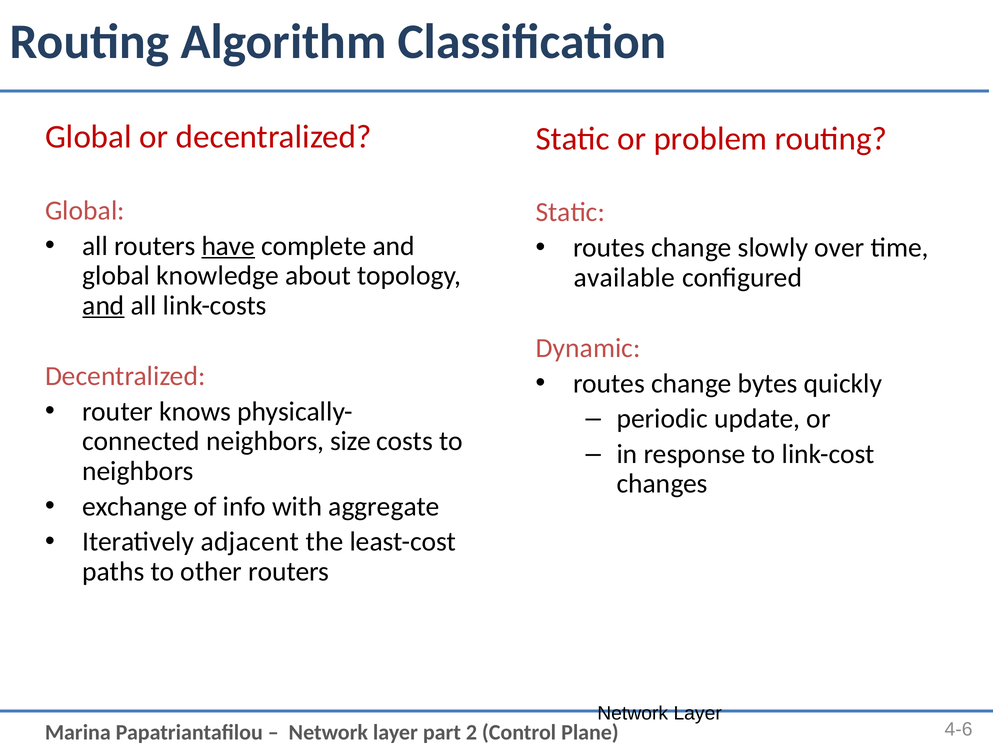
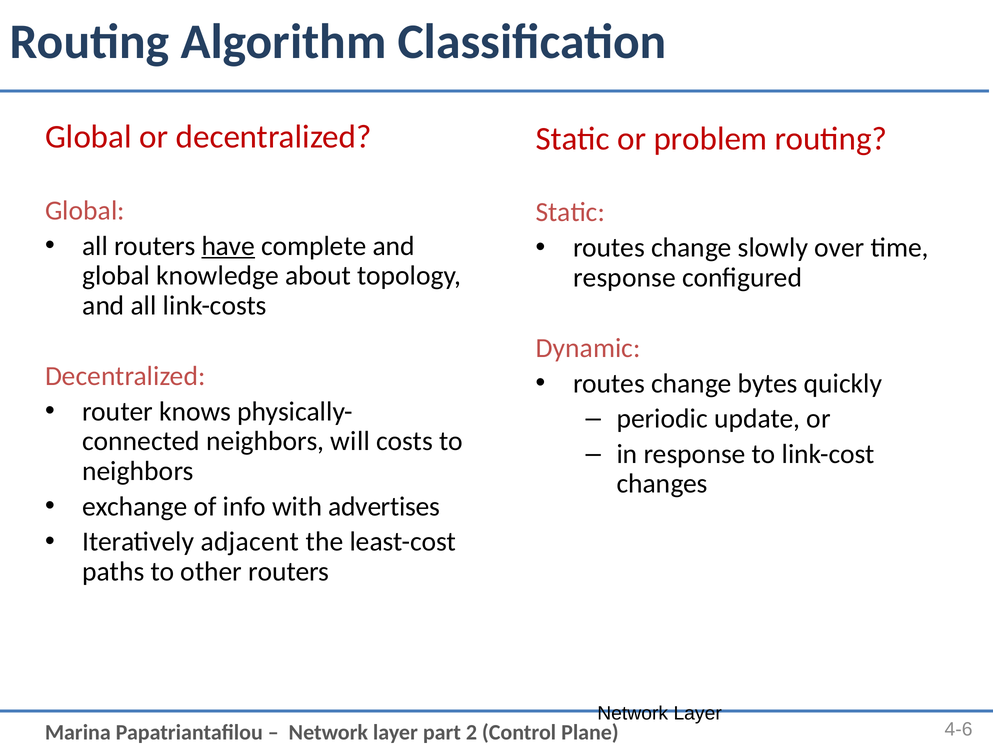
available: available -> response (624, 277)
and underline: present -> none (103, 305)
size: size -> will (350, 441)
aggregate: aggregate -> advertises (384, 506)
